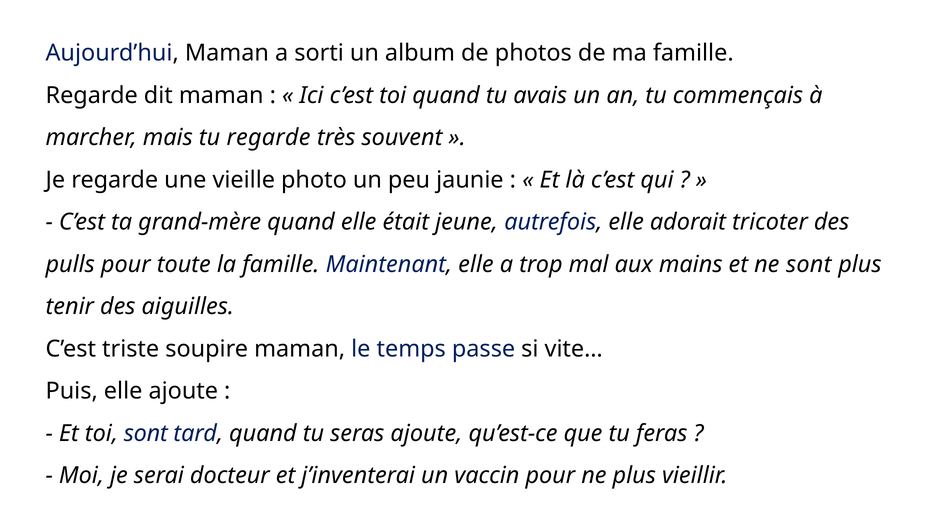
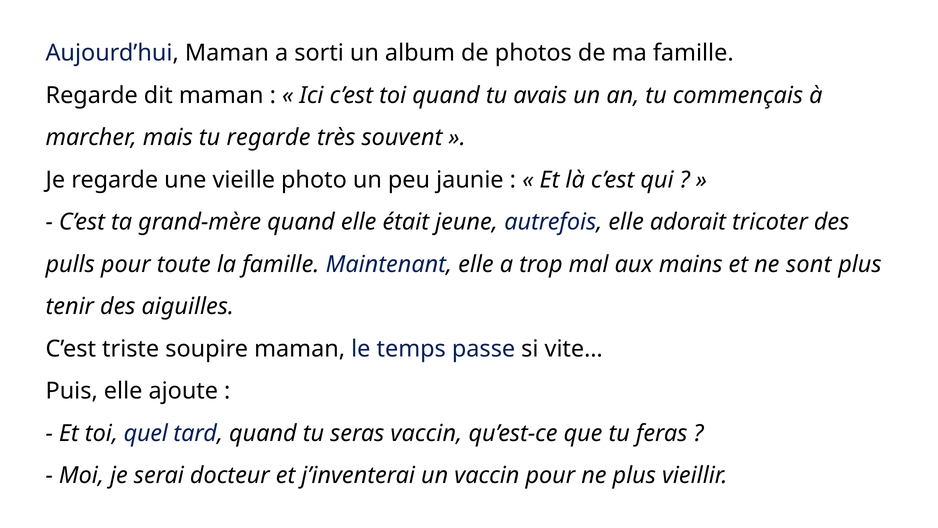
toi sont: sont -> quel (146, 433)
seras ajoute: ajoute -> vaccin (426, 433)
